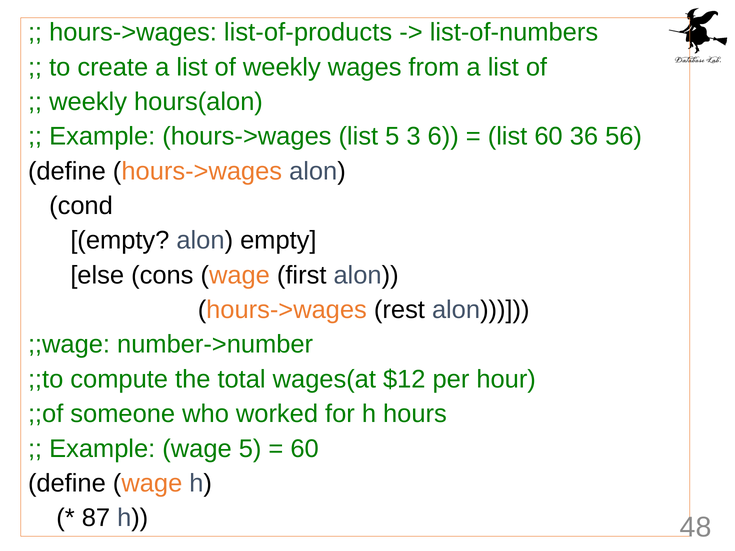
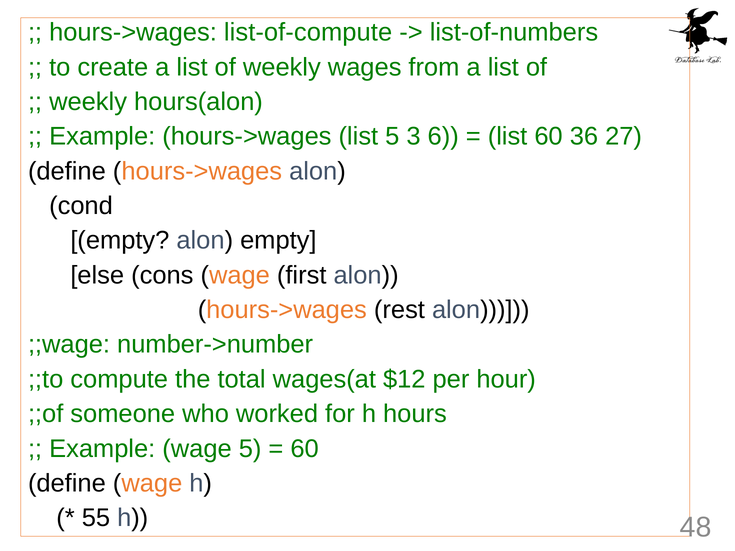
list-of-products: list-of-products -> list-of-compute (308, 32)
56: 56 -> 27 (624, 137)
87: 87 -> 55 (96, 518)
